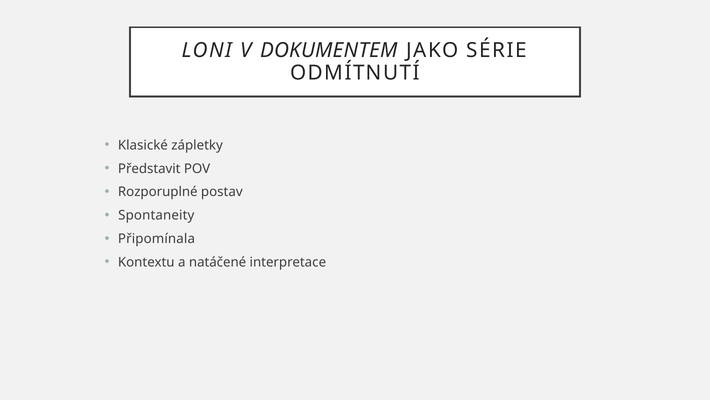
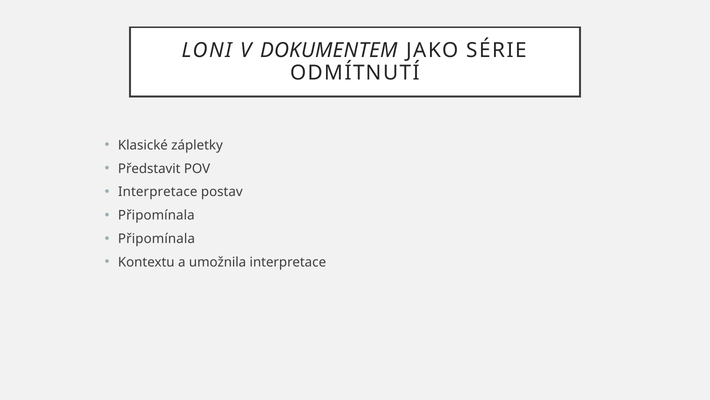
Rozporuplné: Rozporuplné -> Interpretace (158, 192)
Spontaneity: Spontaneity -> Připomínala (156, 215)
natáčené: natáčené -> umožnila (218, 262)
